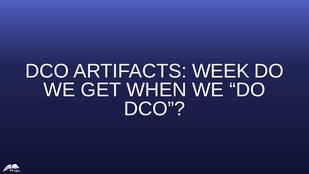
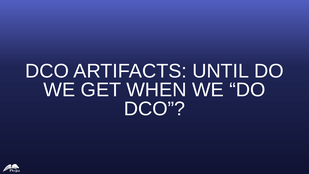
WEEK: WEEK -> UNTIL (221, 71)
